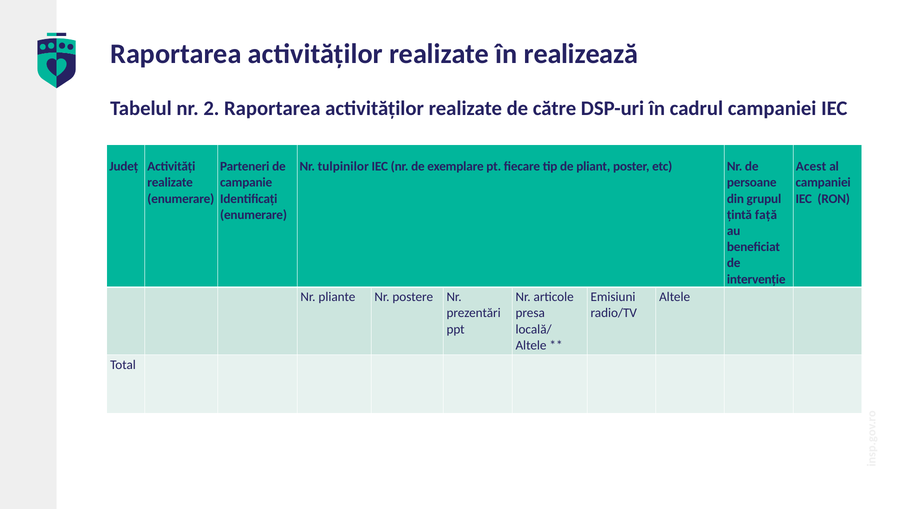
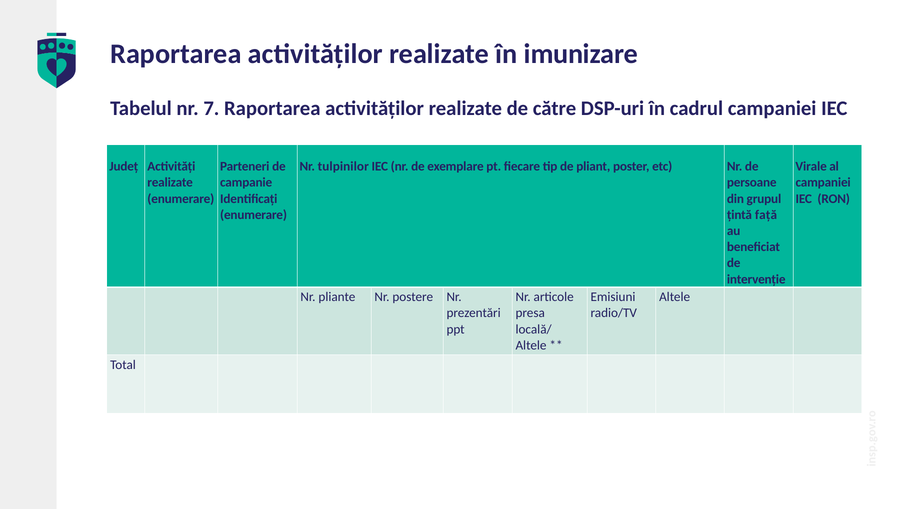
realizează: realizează -> imunizare (581, 54)
2: 2 -> 7 (211, 108)
Acest: Acest -> Virale (811, 167)
